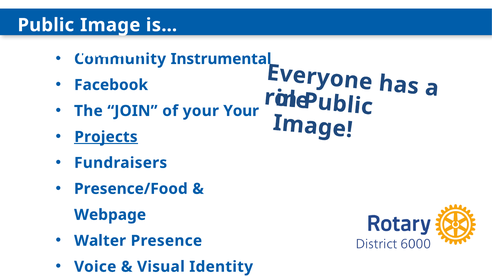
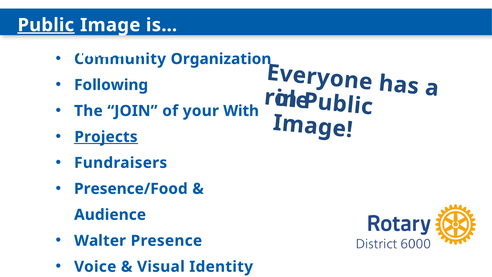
Public underline: none -> present (46, 25)
Instrumental: Instrumental -> Organization (221, 59)
Facebook: Facebook -> Following (111, 85)
your Your: Your -> With (241, 111)
Webpage: Webpage -> Audience (110, 215)
